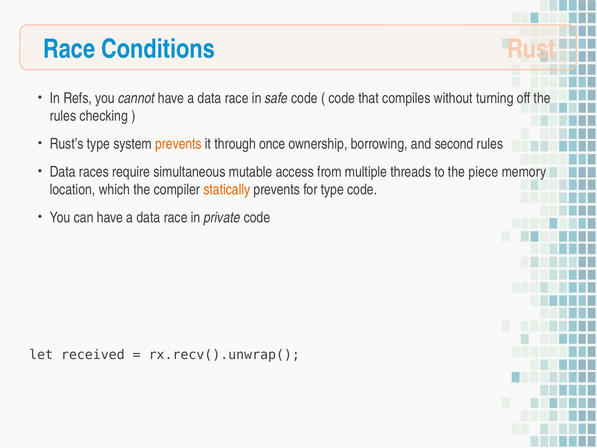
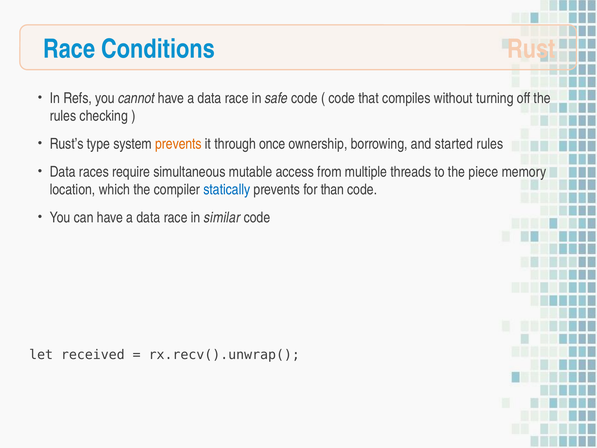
second: second -> started (454, 144)
statically colour: orange -> blue (227, 190)
for type: type -> than (332, 190)
private: private -> similar (222, 217)
